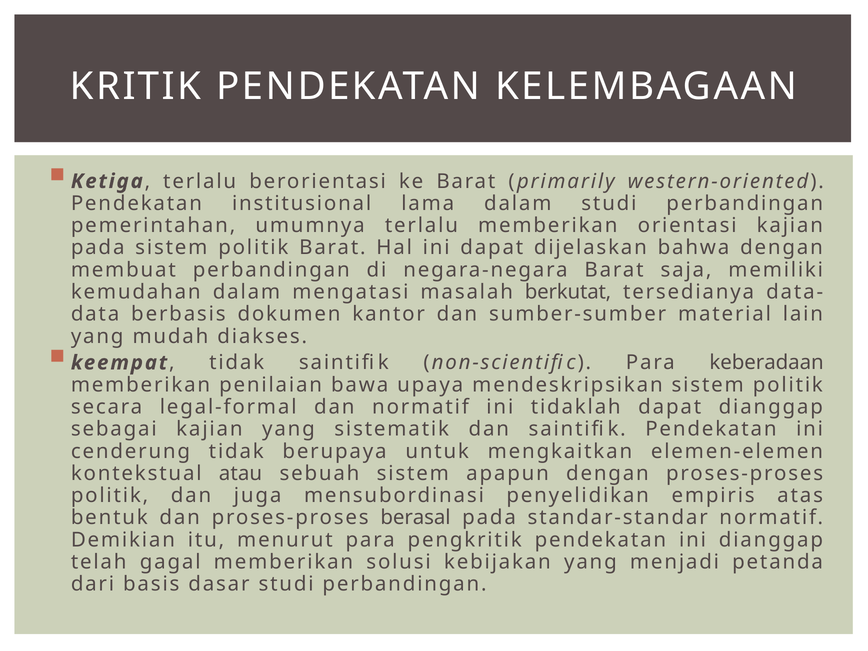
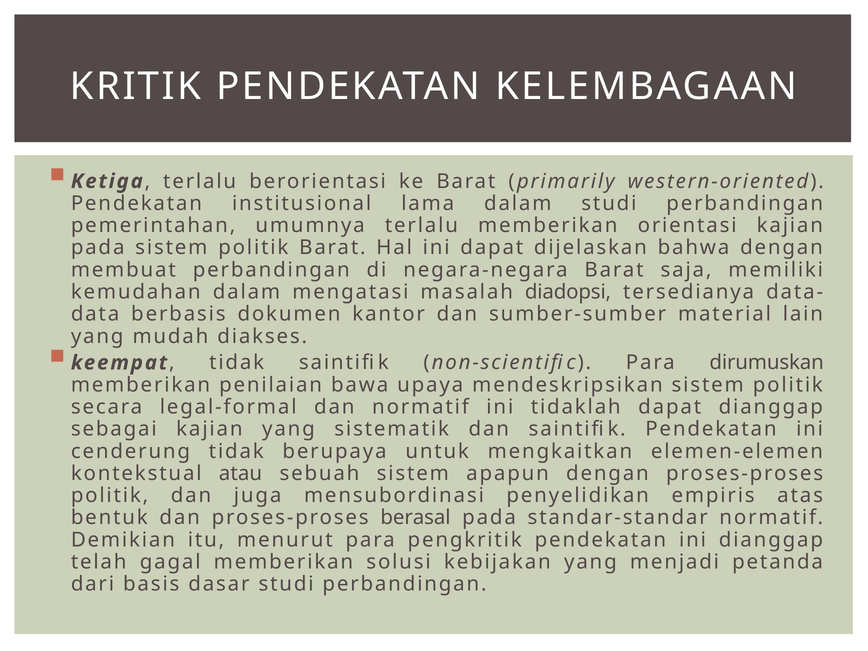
berkutat: berkutat -> diadopsi (568, 292)
keberadaan: keberadaan -> dirumuskan (767, 363)
